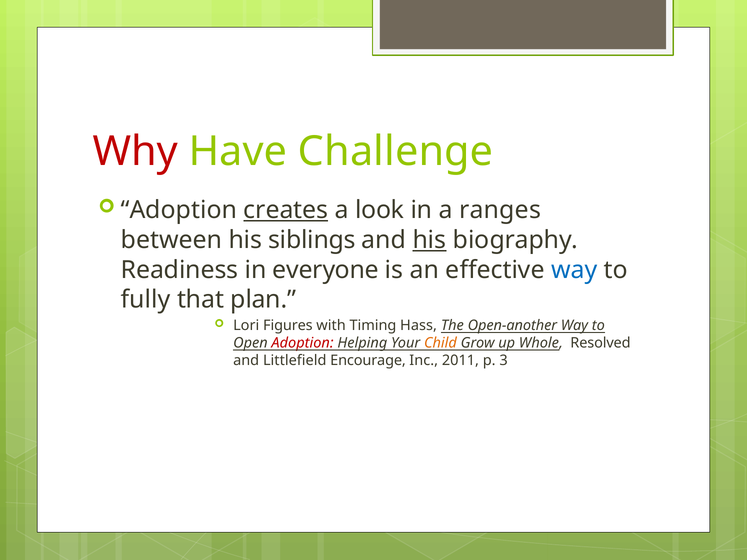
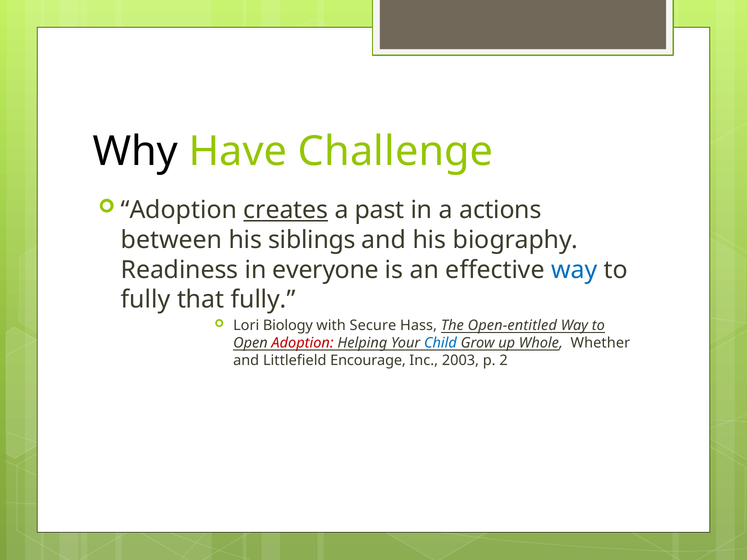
Why colour: red -> black (135, 152)
look: look -> past (380, 210)
ranges: ranges -> actions (500, 210)
his underline: present -> none (429, 240)
that plan: plan -> fully (263, 300)
Figures: Figures -> Biology (288, 326)
Timing: Timing -> Secure (373, 326)
Open-another: Open-another -> Open-entitled (512, 326)
Child colour: orange -> blue (440, 343)
Resolved: Resolved -> Whether (600, 343)
2011: 2011 -> 2003 (460, 361)
3: 3 -> 2 (504, 361)
